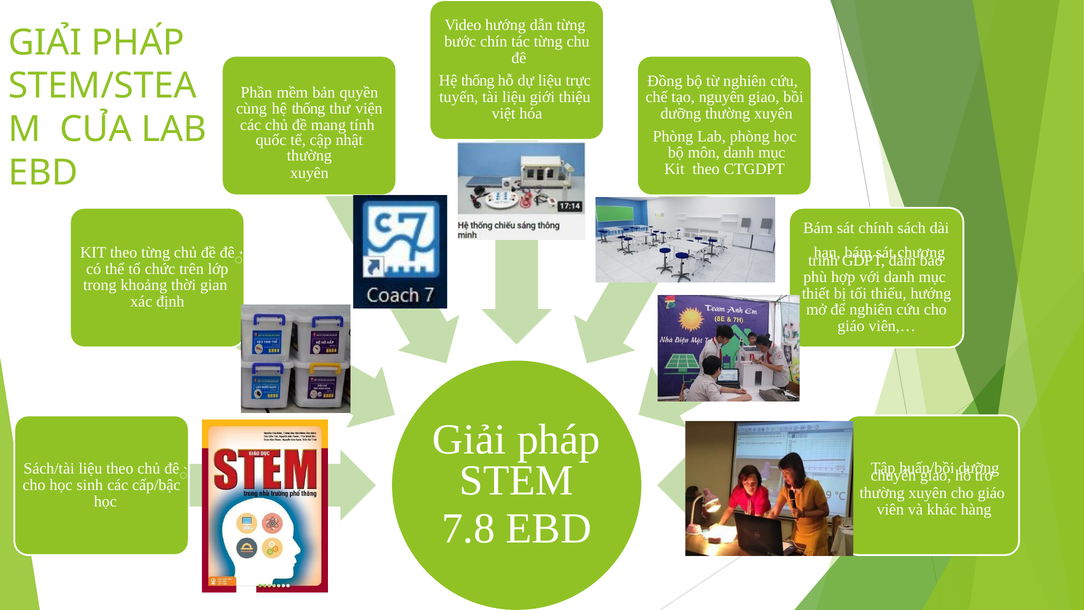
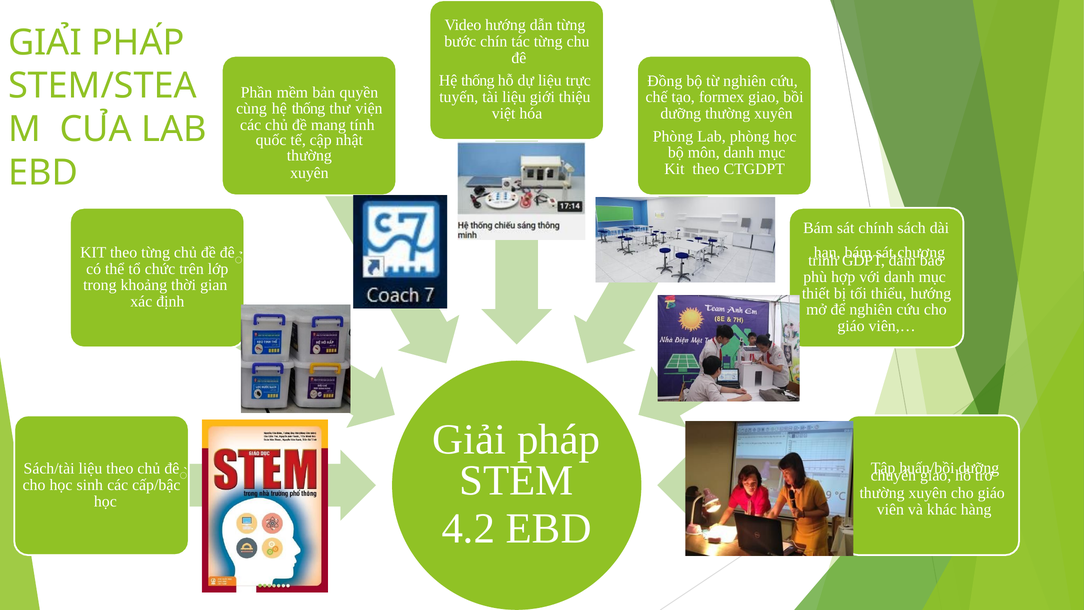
nguyên: nguyên -> formex (722, 97)
7.8: 7.8 -> 4.2 (468, 528)
